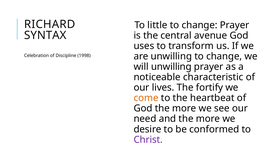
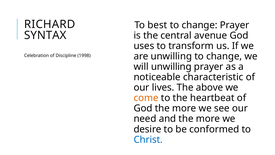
little: little -> best (157, 25)
fortify: fortify -> above (210, 87)
Christ colour: purple -> blue (148, 139)
